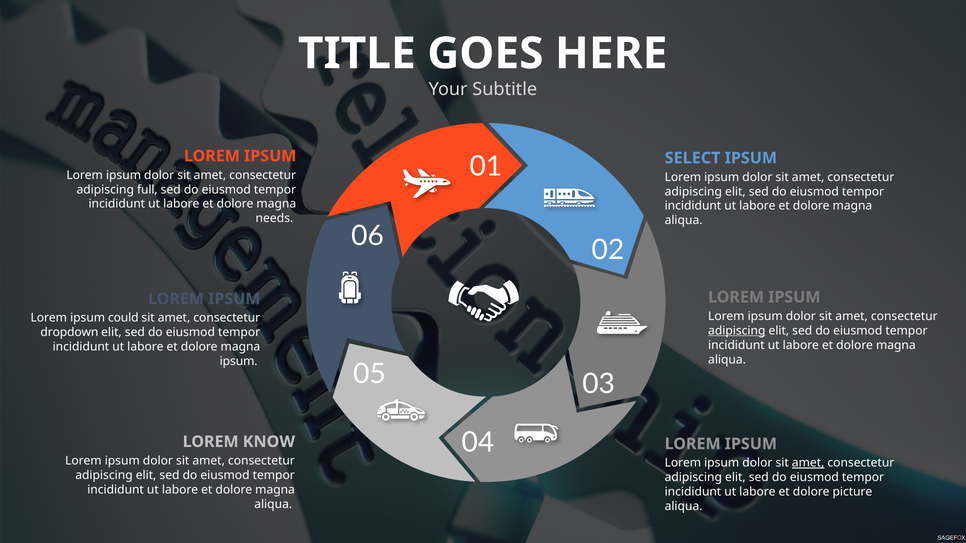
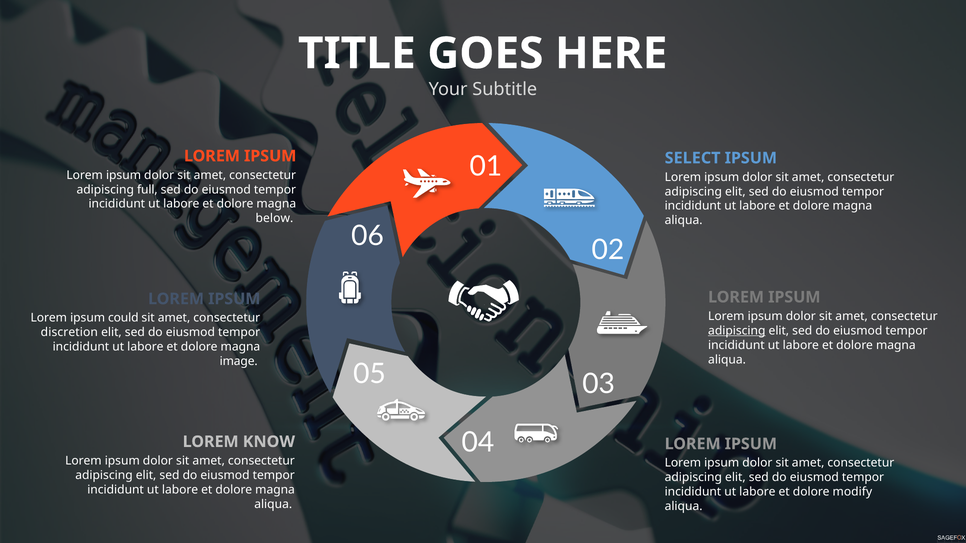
needs: needs -> below (274, 219)
dropdown: dropdown -> discretion (69, 333)
ipsum: ipsum -> image (239, 362)
amet underline: present -> none (808, 463)
picture: picture -> modify (852, 492)
